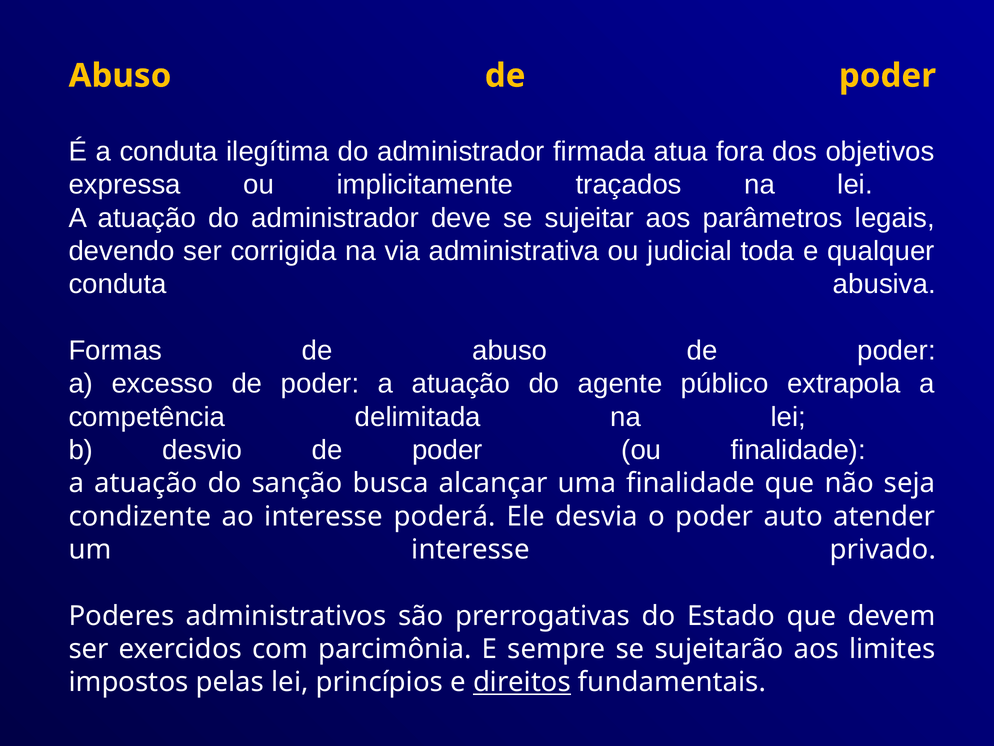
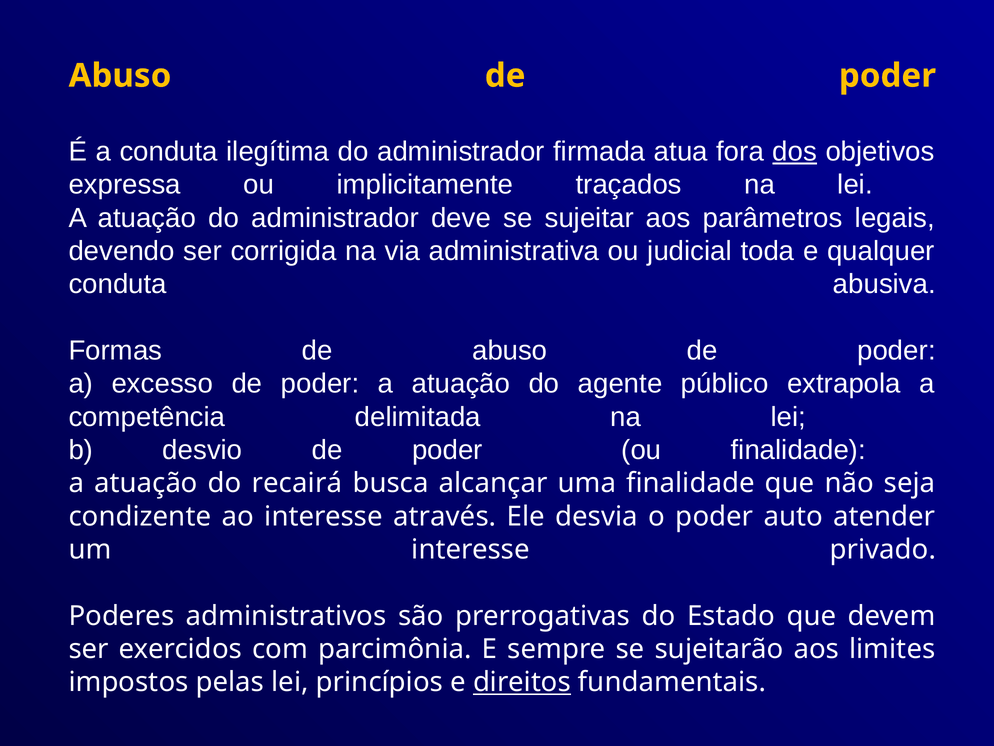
dos underline: none -> present (795, 152)
sanção: sanção -> recairá (297, 483)
poderá: poderá -> através (445, 516)
